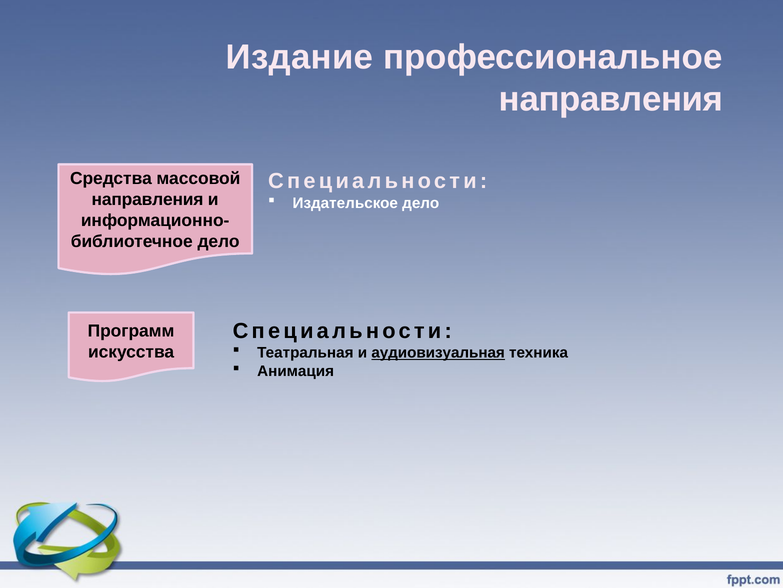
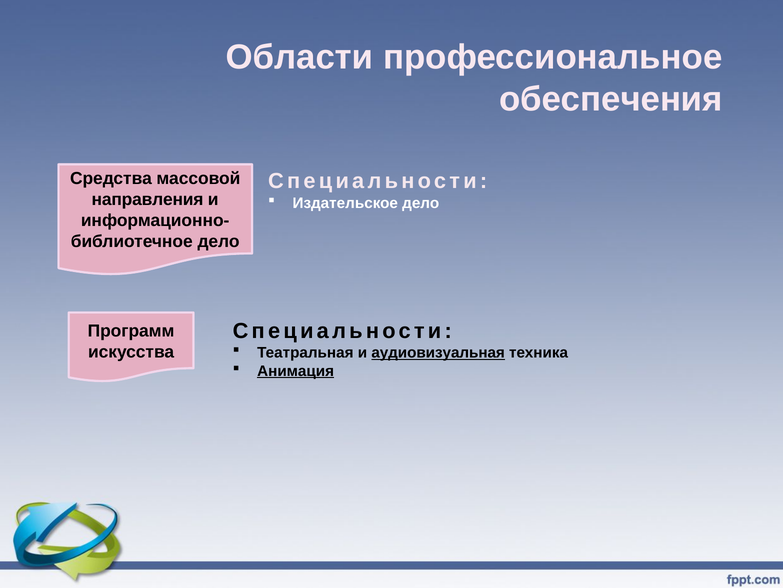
Издание: Издание -> Области (300, 57)
направления: направления -> обеспечения (611, 99)
Анимация underline: none -> present (296, 371)
